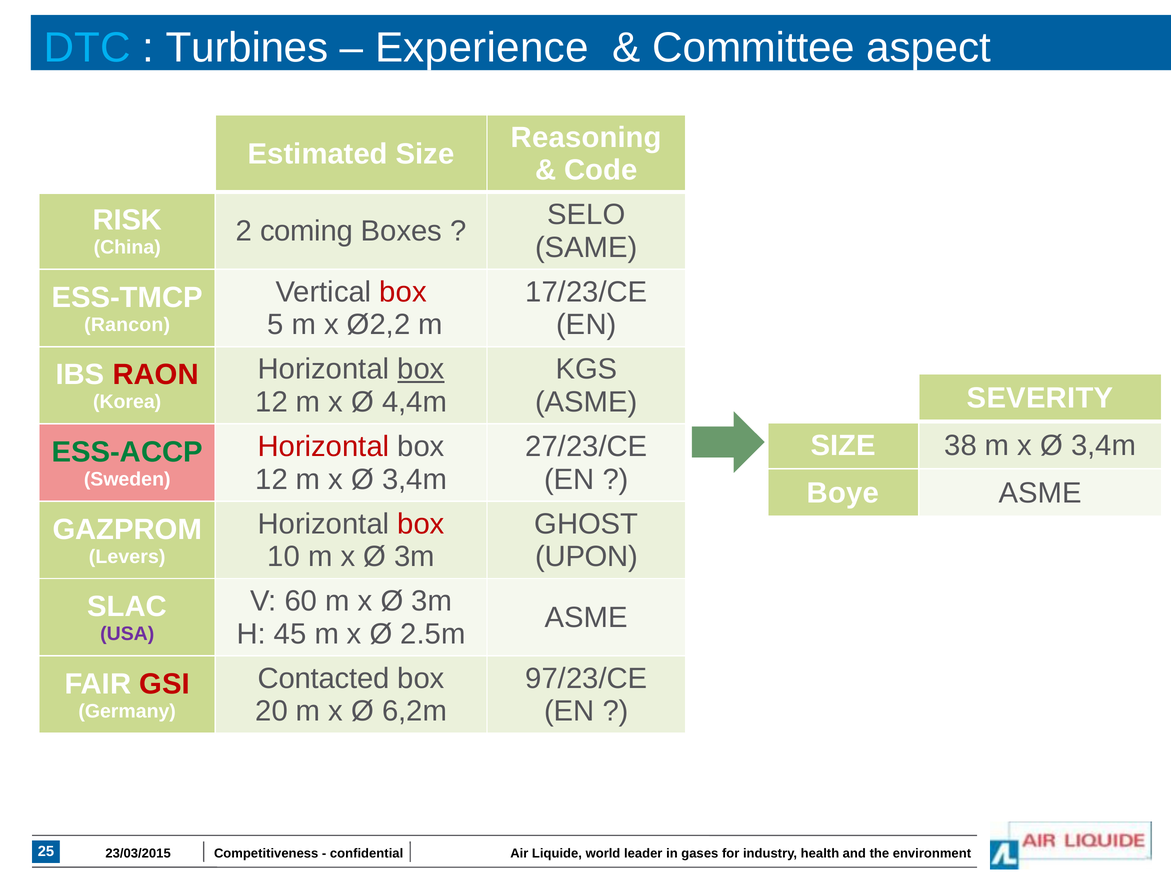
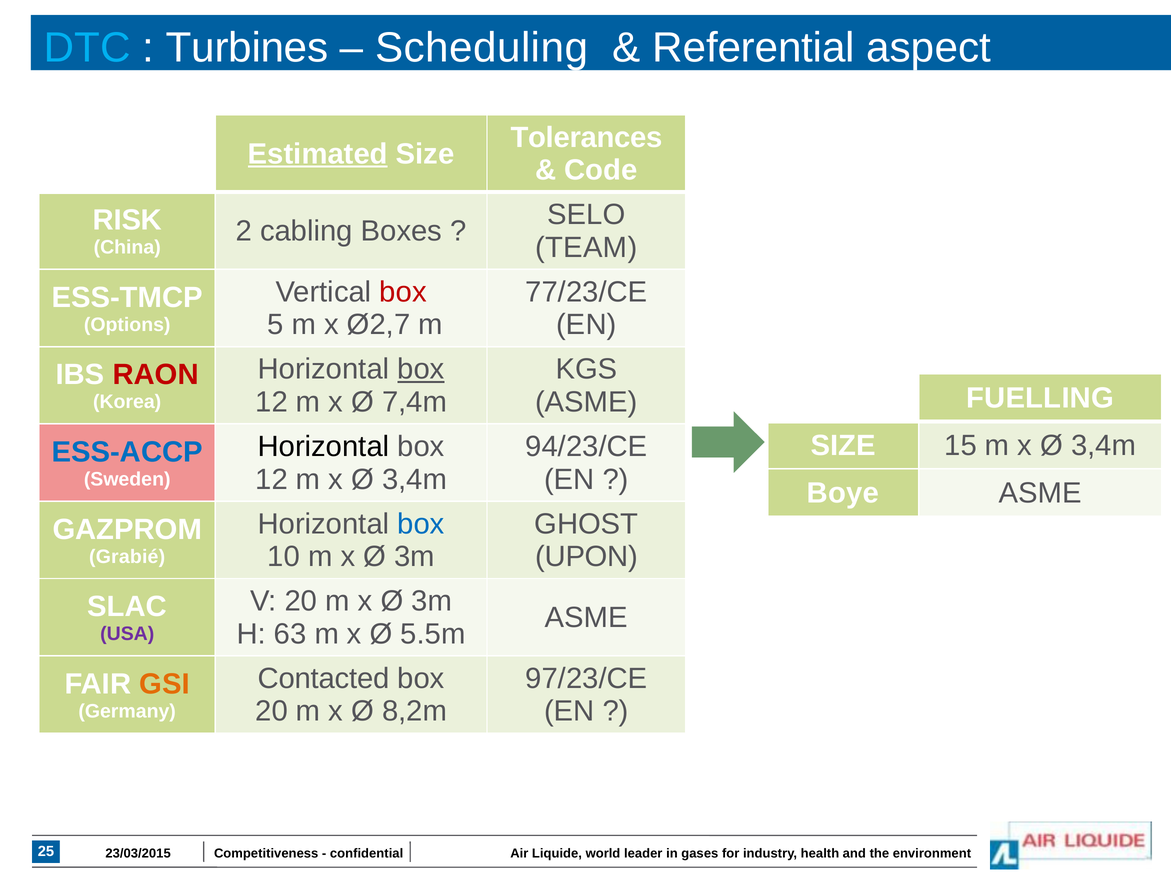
Experience: Experience -> Scheduling (482, 48)
Committee: Committee -> Referential (754, 48)
Reasoning: Reasoning -> Tolerances (587, 137)
Estimated underline: none -> present (318, 154)
coming: coming -> cabling (306, 231)
SAME: SAME -> TEAM (586, 248)
17/23/CE: 17/23/CE -> 77/23/CE (586, 292)
Ø2,2: Ø2,2 -> Ø2,7 (379, 325)
Rancon: Rancon -> Options (127, 325)
SEVERITY: SEVERITY -> FUELLING (1040, 398)
4,4m: 4,4m -> 7,4m (415, 402)
38: 38 -> 15 (961, 446)
Horizontal colour: red -> black (323, 447)
27/23/CE: 27/23/CE -> 94/23/CE (586, 447)
ESS-ACCP colour: green -> blue (127, 452)
box colour: red -> blue (421, 524)
Levers: Levers -> Grabié (127, 557)
V 60: 60 -> 20 (301, 601)
45: 45 -> 63 (290, 634)
2.5m: 2.5m -> 5.5m (433, 634)
GSI colour: red -> orange (165, 684)
6,2m: 6,2m -> 8,2m (415, 711)
